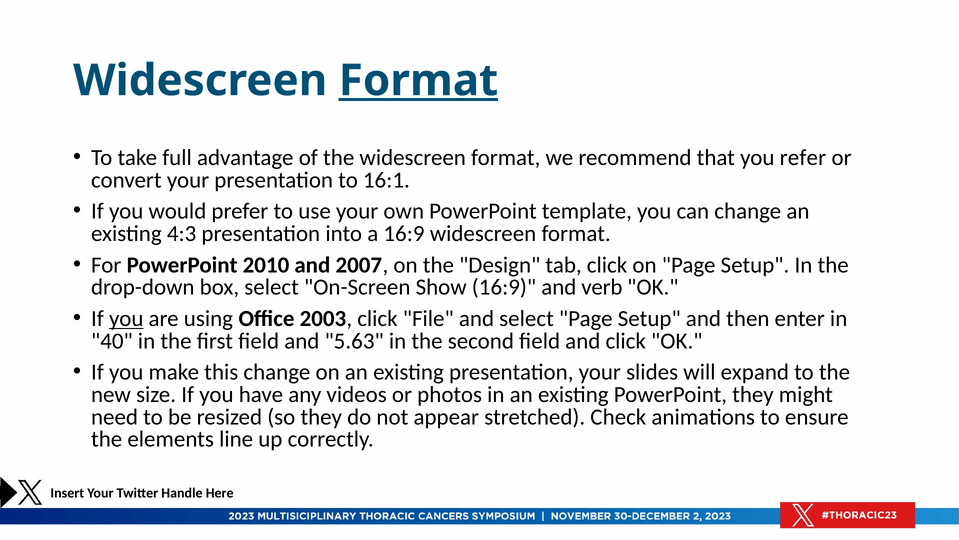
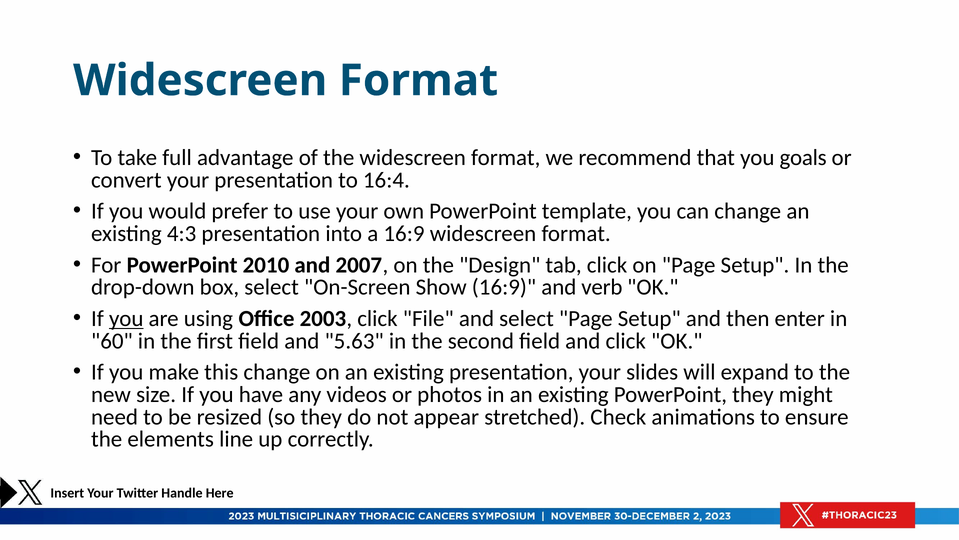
Format underline: present -> none (418, 81)
refer: refer -> goals (803, 157)
16:1: 16:1 -> 16:4 (386, 180)
40: 40 -> 60 (112, 341)
